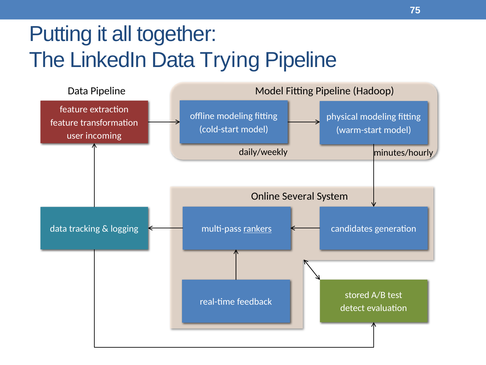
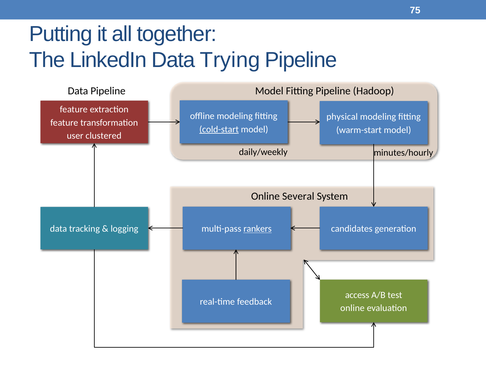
cold-start underline: none -> present (219, 129)
incoming: incoming -> clustered (104, 136)
stored: stored -> access (357, 295)
detect: detect -> online (352, 308)
